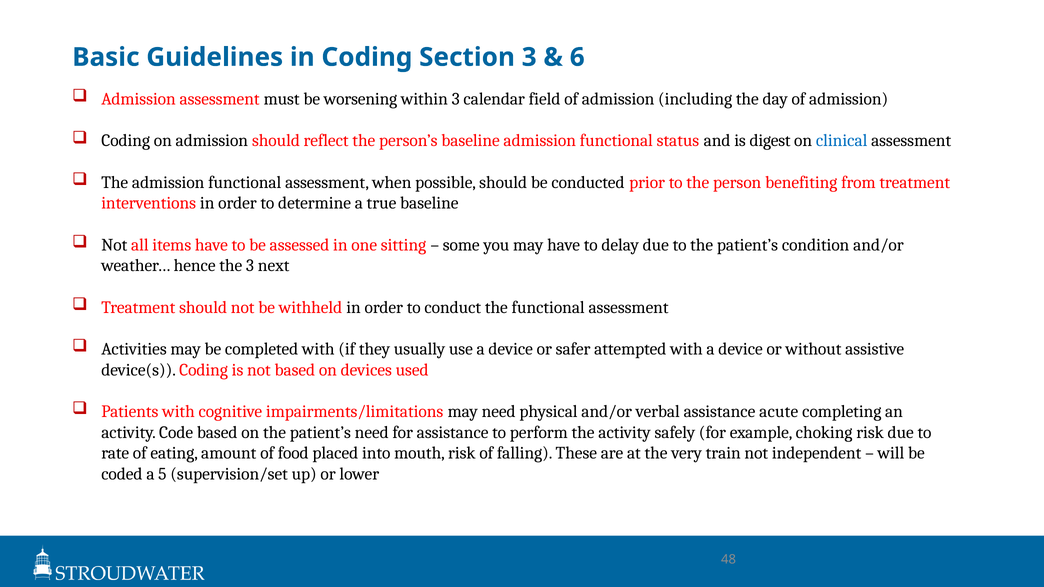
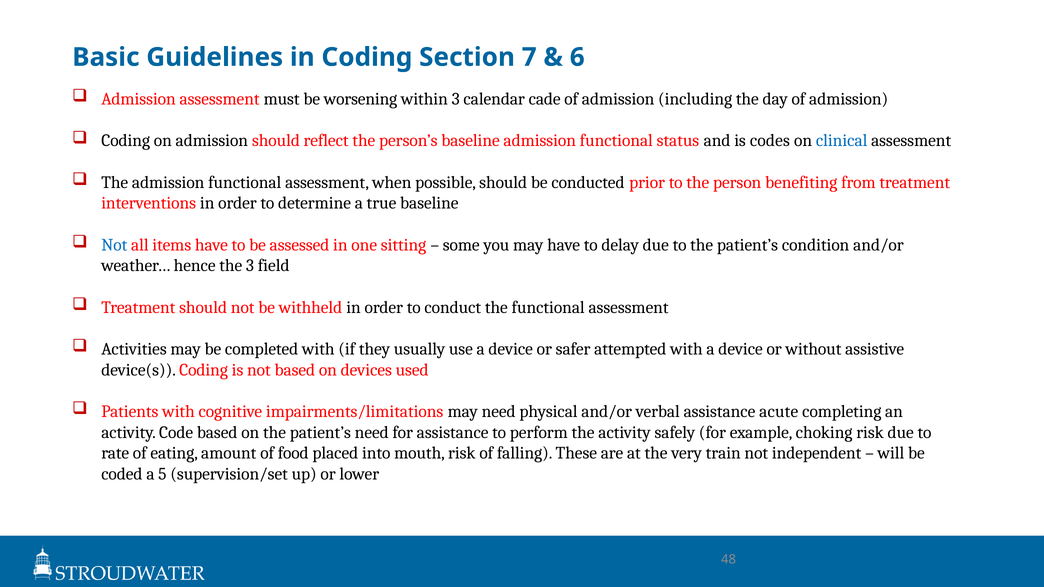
Section 3: 3 -> 7 (529, 57)
field: field -> cade (545, 99)
digest: digest -> codes (770, 141)
Not colour: black -> blue (114, 245)
next: next -> field (274, 266)
